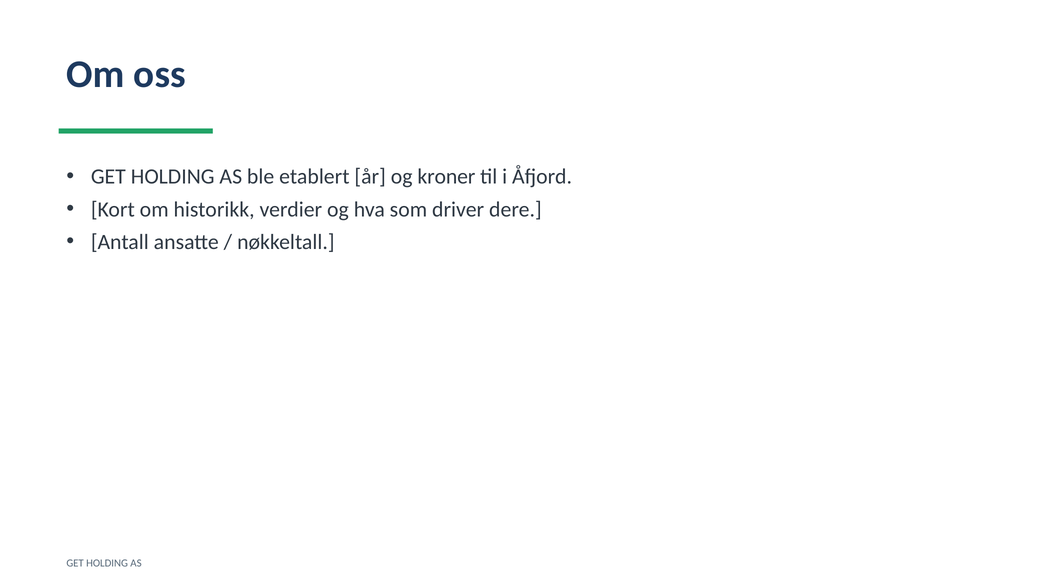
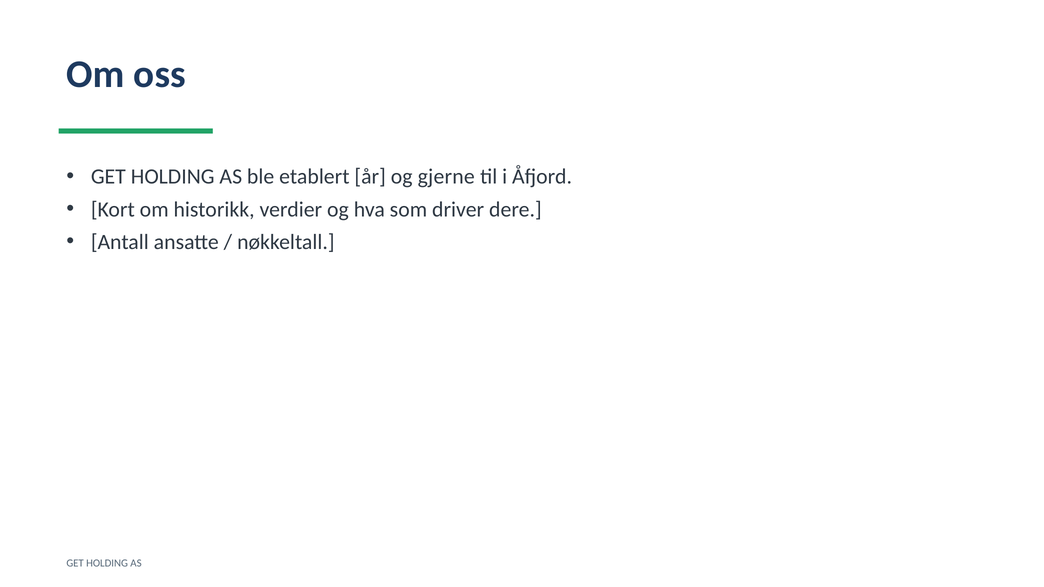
kroner: kroner -> gjerne (446, 177)
